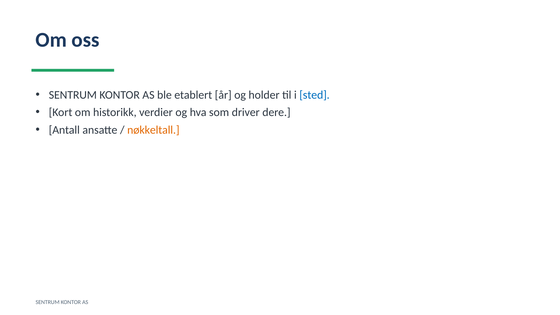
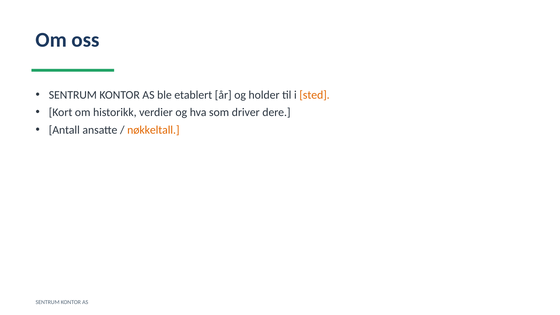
sted colour: blue -> orange (315, 95)
